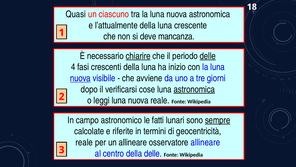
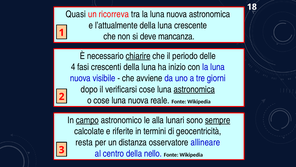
ciascuno: ciascuno -> ricorreva (114, 14)
delle underline: present -> none (208, 56)
nuova underline: present -> none (80, 78)
o leggi: leggi -> cose (102, 100)
campo underline: none -> present (87, 120)
fatti: fatti -> alla (158, 120)
reale: reale -> resta (84, 142)
un allineare: allineare -> distanza (133, 142)
della delle: delle -> nello (153, 153)
